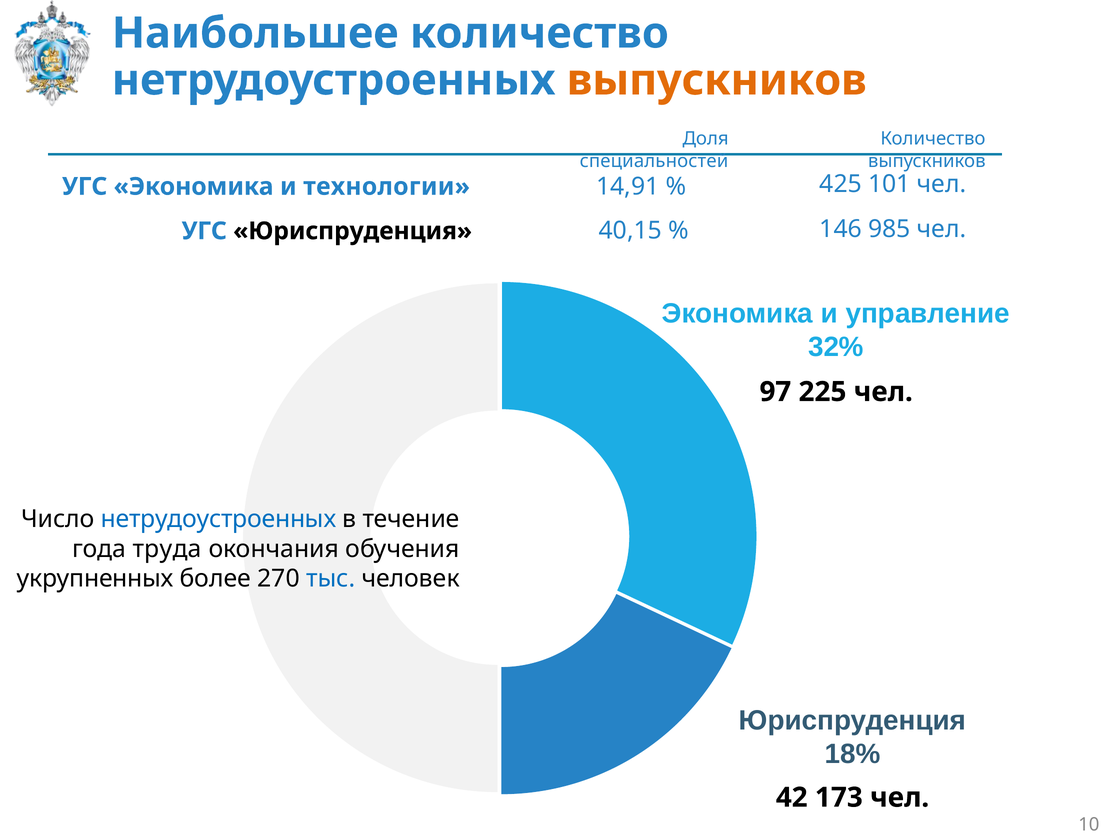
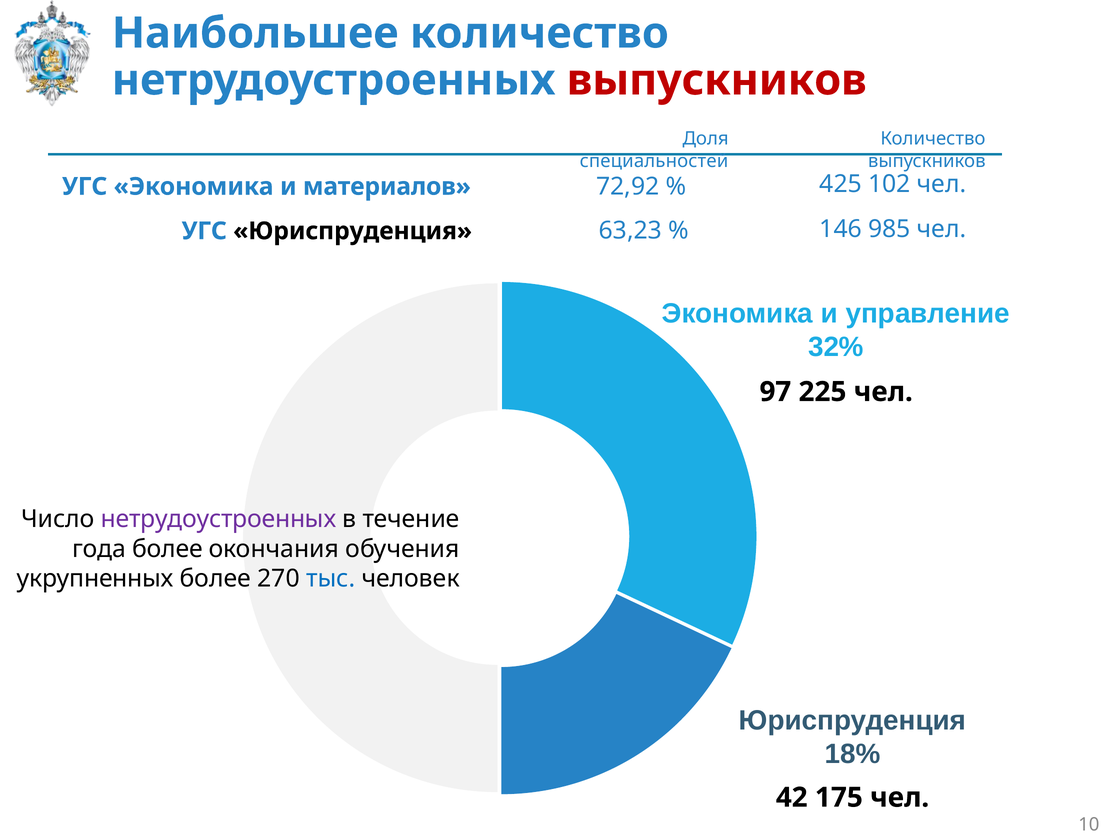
выпускников colour: orange -> red (717, 80)
101: 101 -> 102 (889, 184)
14,91: 14,91 -> 72,92 (628, 187)
технологии: технологии -> материалов (387, 187)
40,15: 40,15 -> 63,23 (630, 230)
нетрудоустроенных colour: blue -> purple (218, 519)
года труда: труда -> более (167, 549)
173: 173 -> 175 (839, 798)
